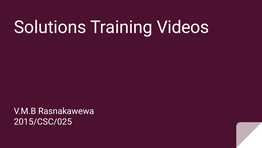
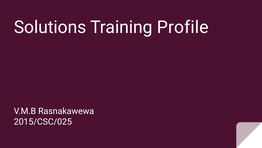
Videos: Videos -> Profile (183, 27)
